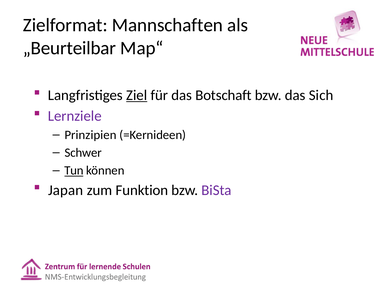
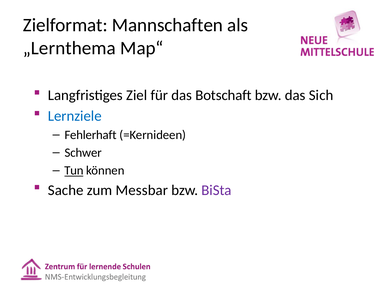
„Beurteilbar: „Beurteilbar -> „Lernthema (69, 48)
Ziel underline: present -> none (137, 95)
Lernziele colour: purple -> blue (75, 116)
Prinzipien: Prinzipien -> Fehlerhaft (91, 135)
Japan: Japan -> Sache (66, 190)
Funktion: Funktion -> Messbar (142, 190)
